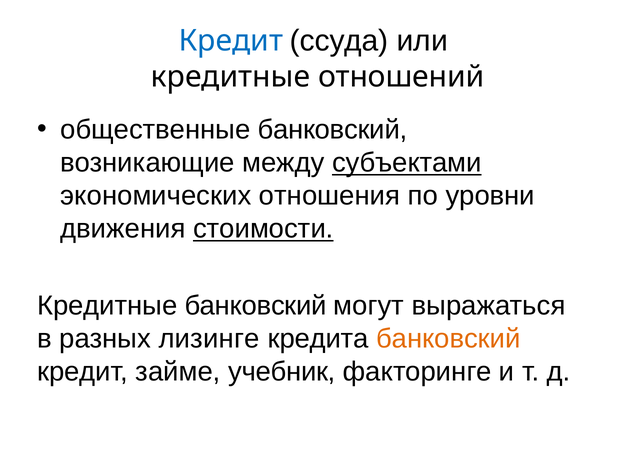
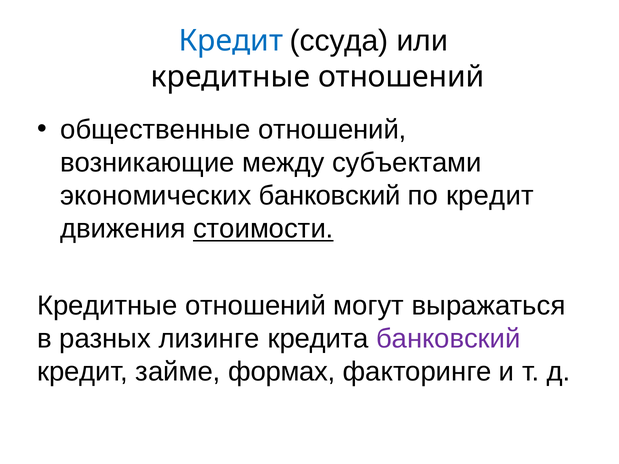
общественные банковский: банковский -> отношений (332, 130)
субъектами underline: present -> none (407, 163)
экономических отношения: отношения -> банковский (330, 196)
по уровни: уровни -> кредит (490, 196)
банковский: банковский -> отношений (255, 306)
банковский colour: orange -> purple (448, 339)
учебник: учебник -> формах (282, 372)
